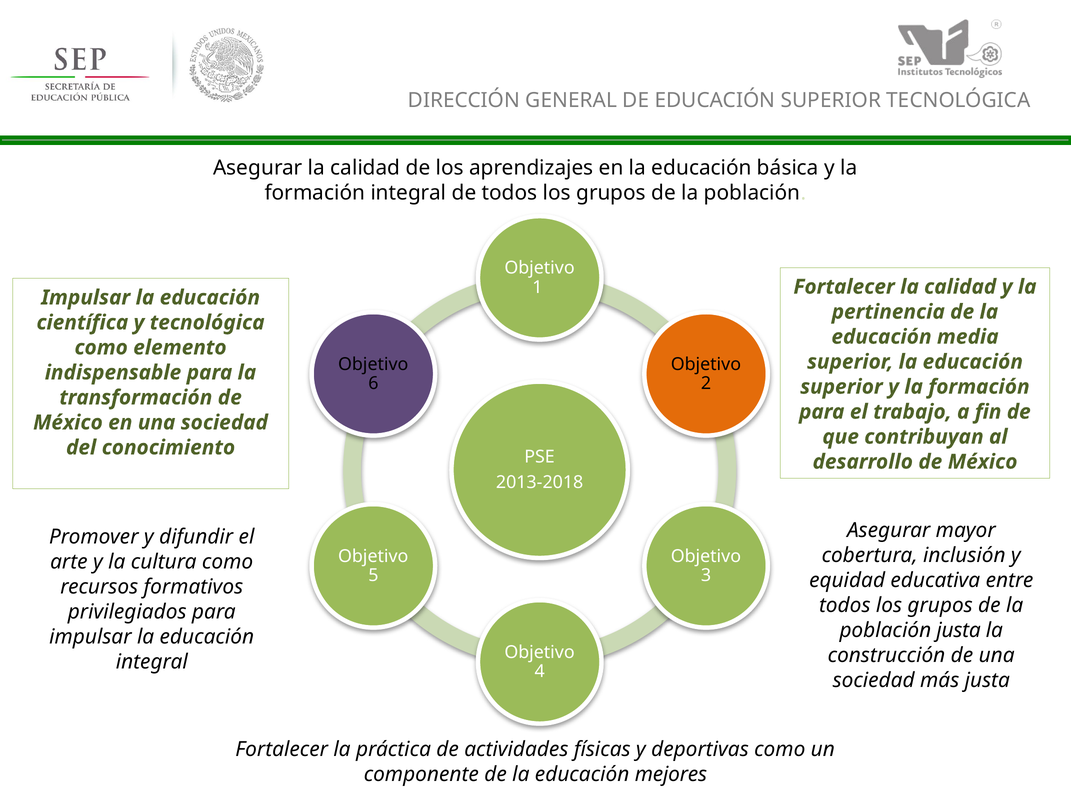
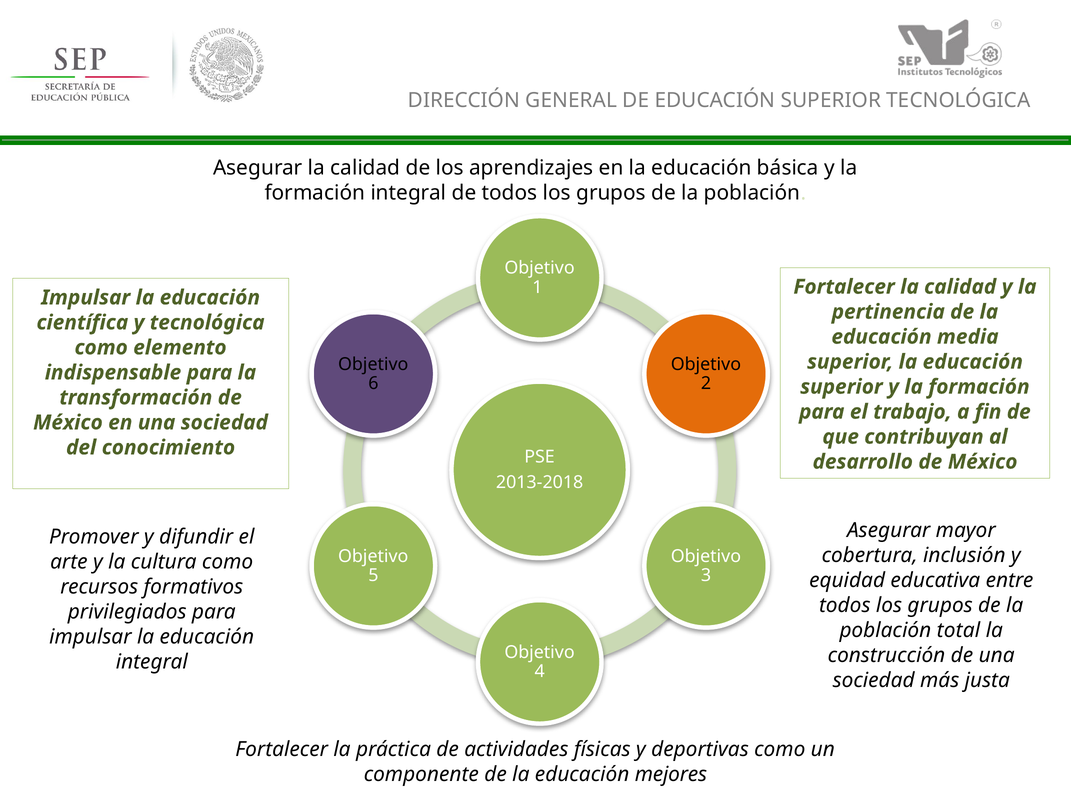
población justa: justa -> total (958, 630)
